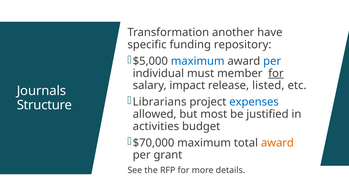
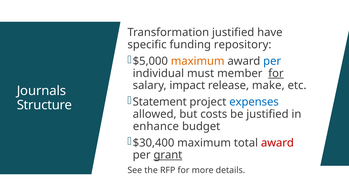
Transformation another: another -> justified (233, 33)
maximum colour: blue -> orange (198, 61)
listed: listed -> make (268, 86)
Librarians: Librarians -> Statement (160, 102)
most: most -> costs (214, 114)
activities: activities -> enhance (156, 127)
$70,000: $70,000 -> $30,400 (154, 143)
award colour: orange -> red (277, 143)
grant underline: none -> present (168, 155)
